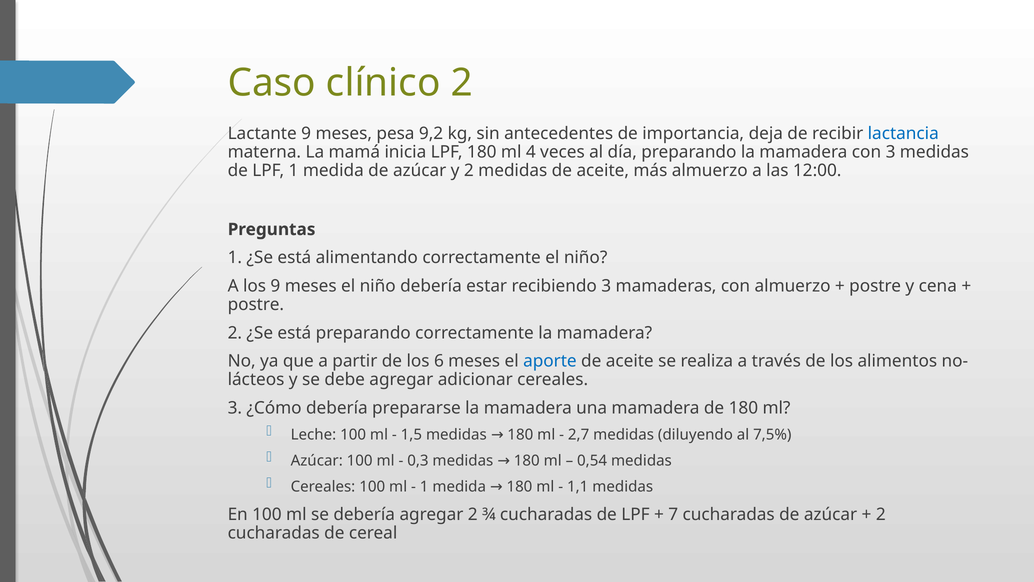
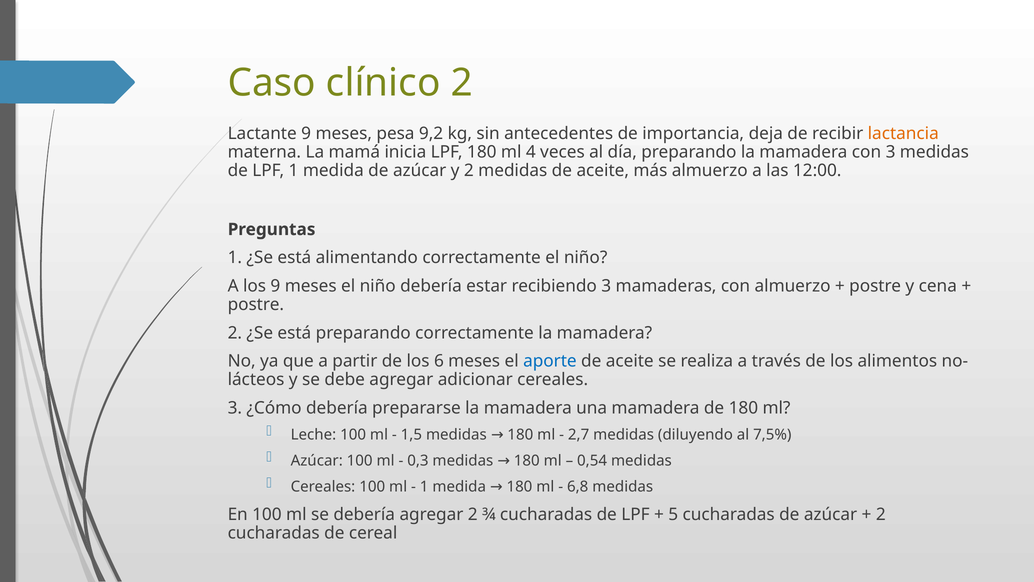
lactancia colour: blue -> orange (903, 133)
1,1: 1,1 -> 6,8 (578, 487)
7: 7 -> 5 (673, 514)
